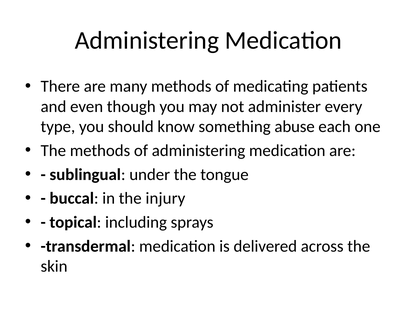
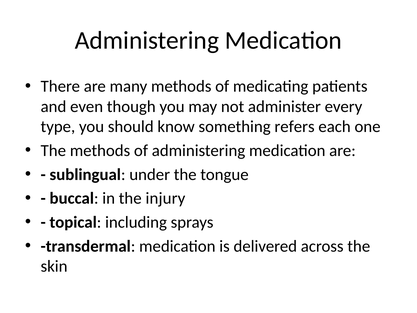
abuse: abuse -> refers (295, 127)
